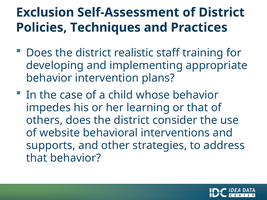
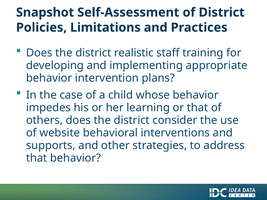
Exclusion: Exclusion -> Snapshot (45, 12)
Techniques: Techniques -> Limitations (105, 28)
